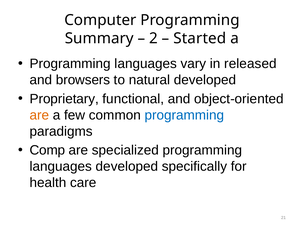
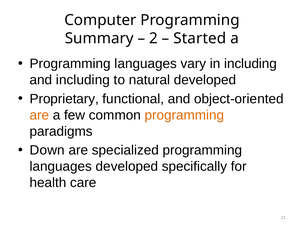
in released: released -> including (250, 64)
and browsers: browsers -> including (83, 80)
programming colour: blue -> orange (184, 115)
Comp: Comp -> Down (47, 150)
